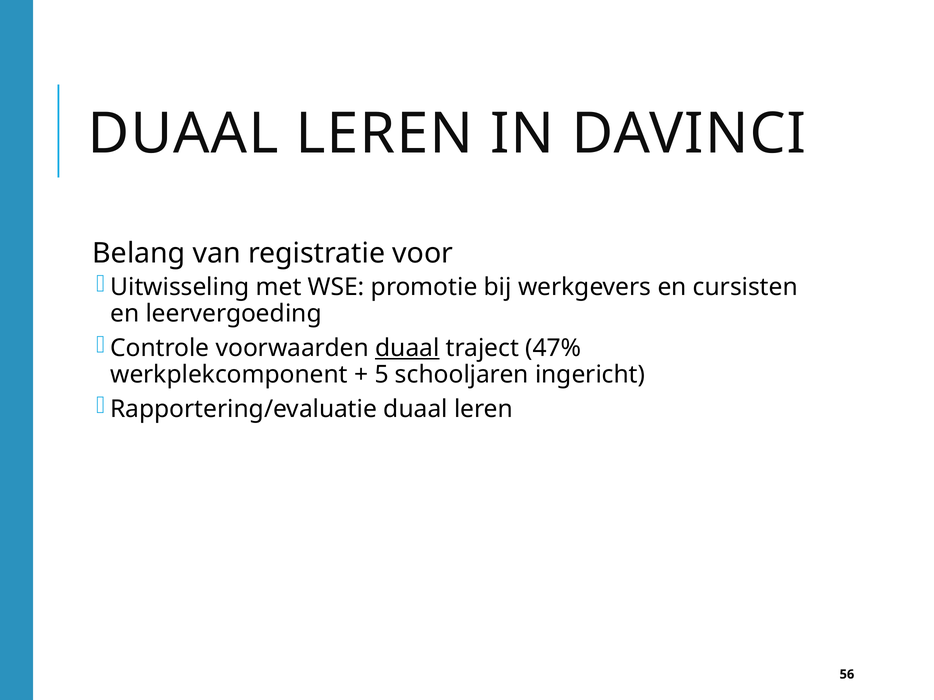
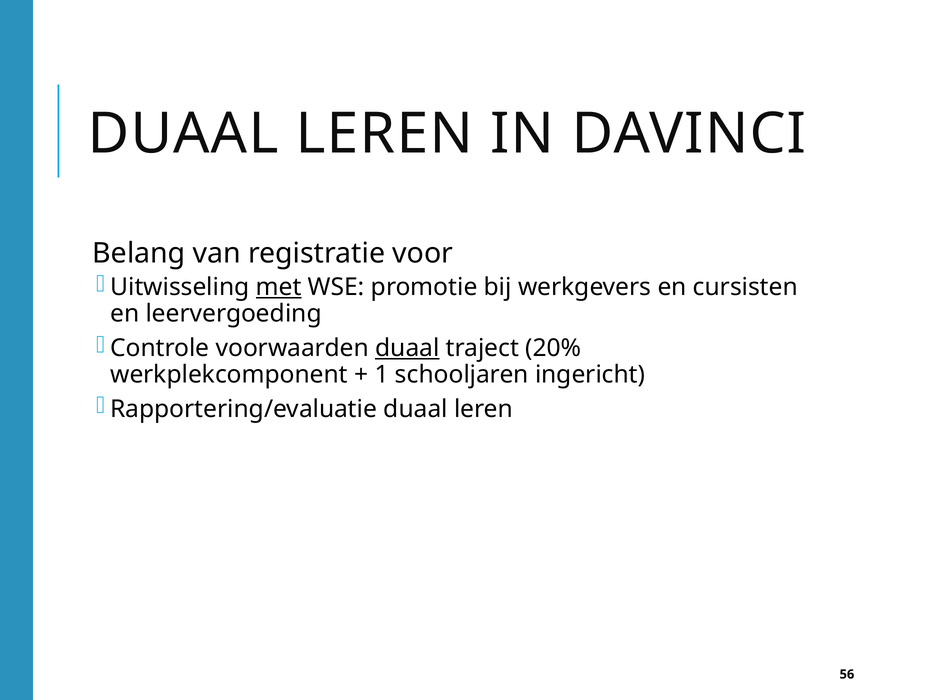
met underline: none -> present (279, 287)
47%: 47% -> 20% (553, 348)
5: 5 -> 1 (382, 375)
